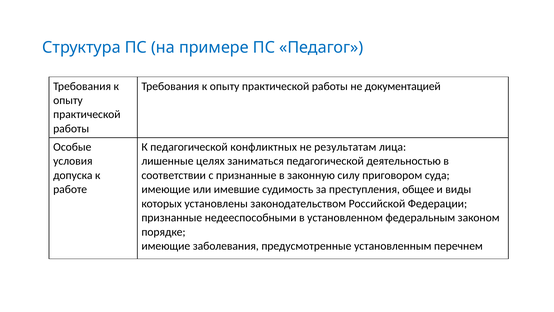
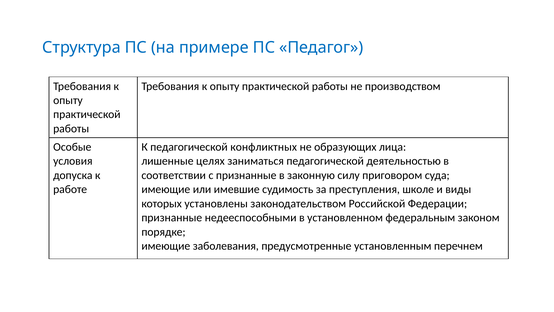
документацией: документацией -> производством (403, 86)
результатам: результатам -> образующих (345, 147)
общее: общее -> школе (418, 189)
